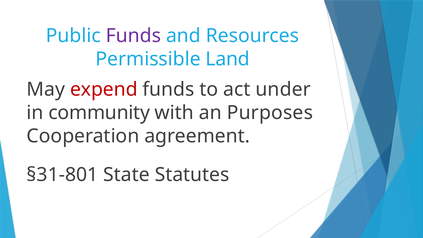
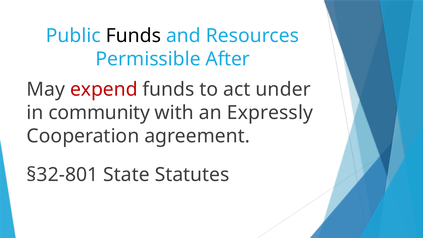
Funds colour: purple -> black (133, 36)
Land: Land -> After (228, 59)
Purposes: Purposes -> Expressly (270, 113)
§31-801: §31-801 -> §32-801 (62, 175)
